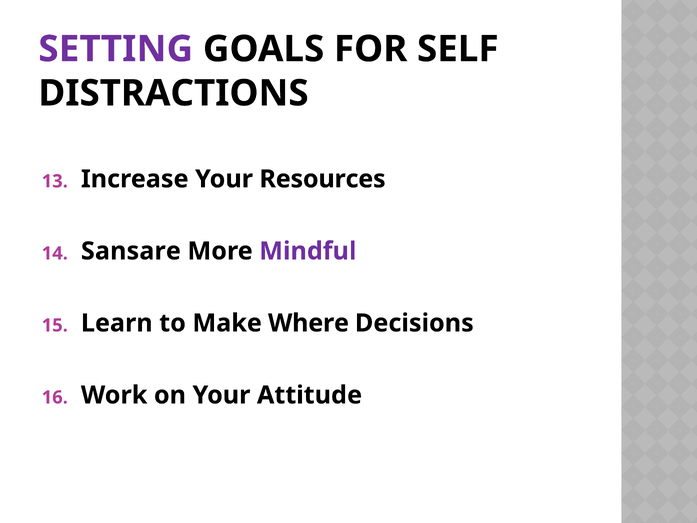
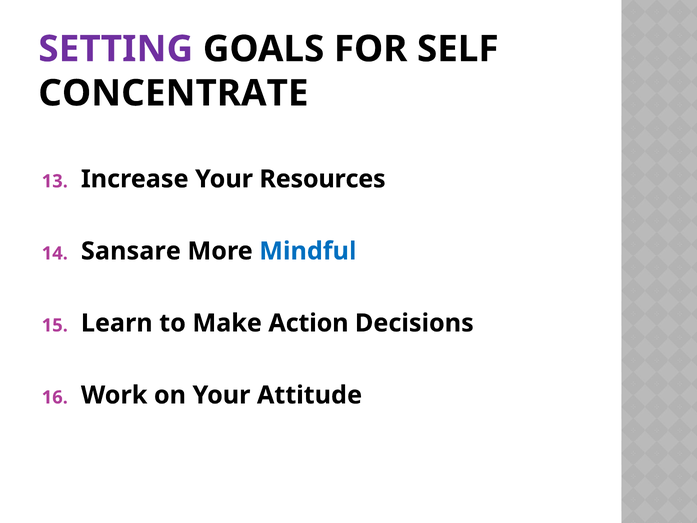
DISTRACTIONS: DISTRACTIONS -> CONCENTRATE (173, 93)
Mindful colour: purple -> blue (308, 251)
Where: Where -> Action (308, 323)
